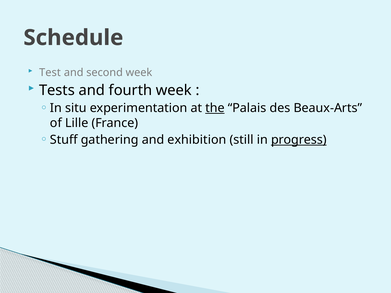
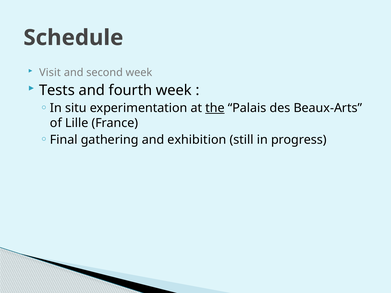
Test: Test -> Visit (50, 73)
Stuff: Stuff -> Final (64, 140)
progress underline: present -> none (299, 140)
